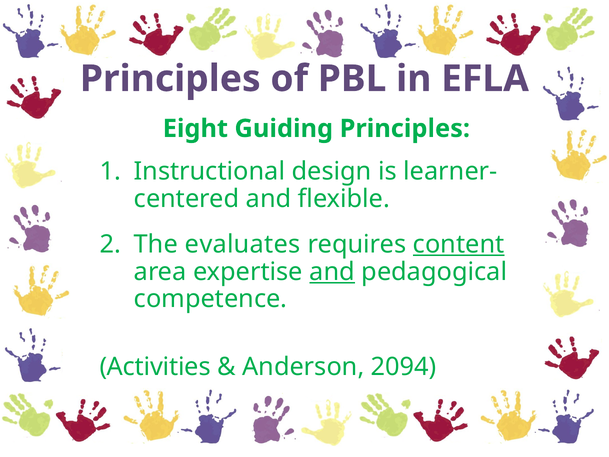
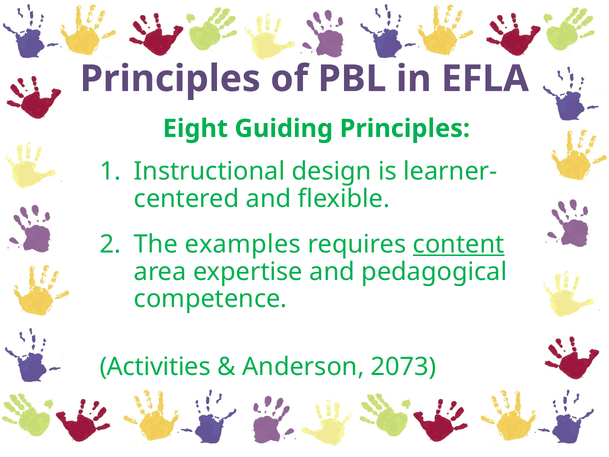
evaluates: evaluates -> examples (243, 244)
and underline: present -> none (332, 272)
2094: 2094 -> 2073 (404, 367)
